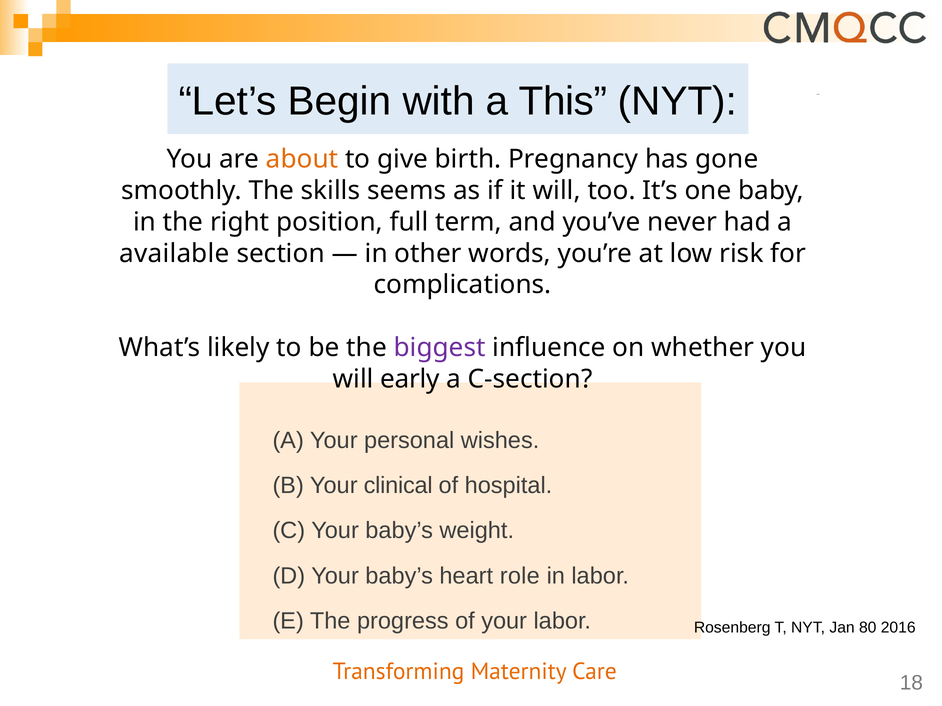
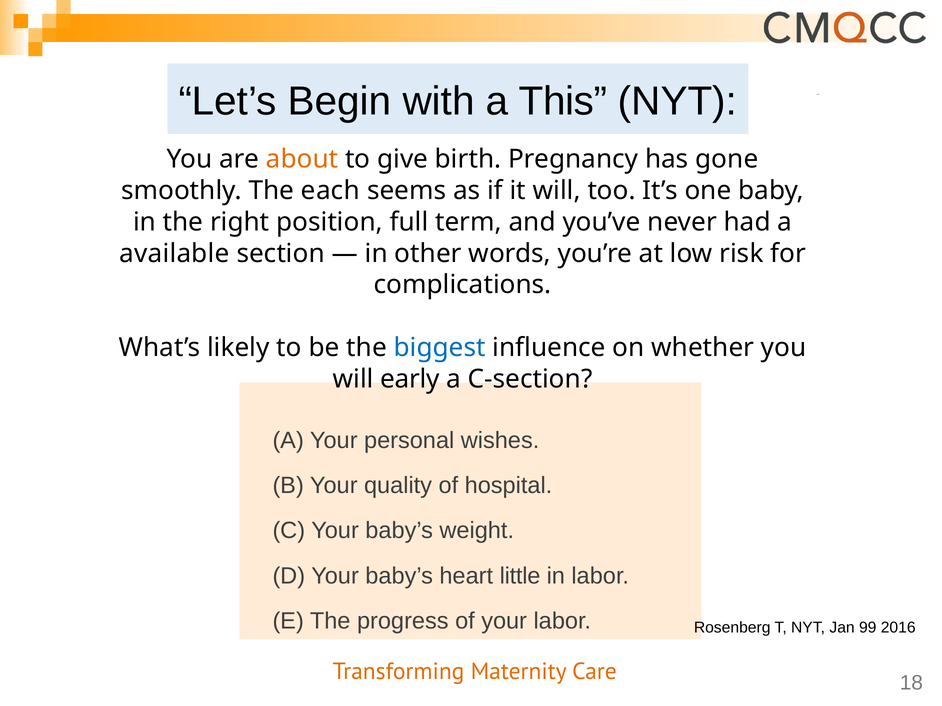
skills: skills -> each (330, 191)
biggest colour: purple -> blue (440, 348)
clinical: clinical -> quality (398, 486)
role: role -> little (520, 576)
80: 80 -> 99 (868, 628)
